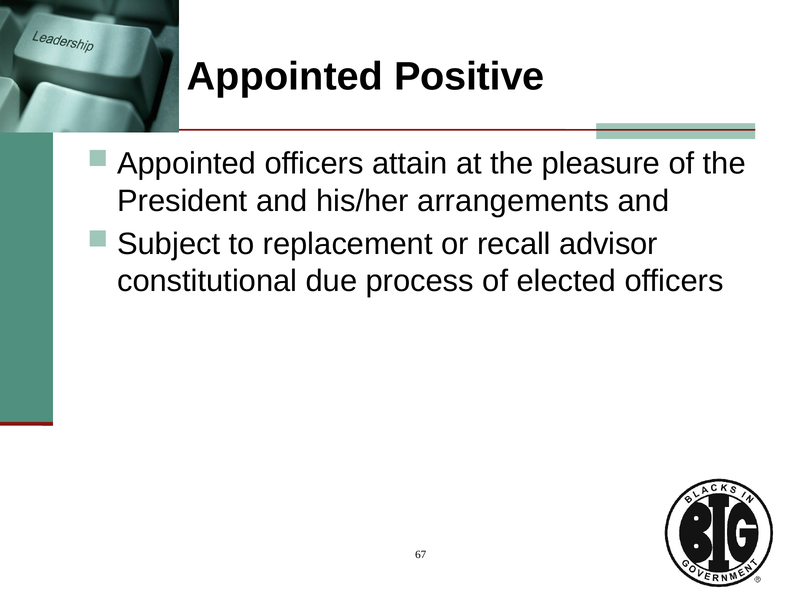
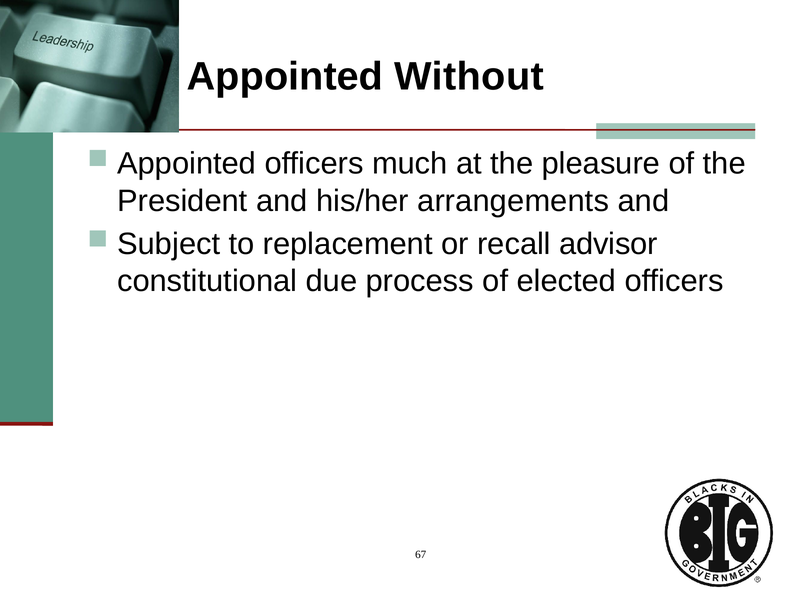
Positive: Positive -> Without (469, 77)
attain: attain -> much (410, 164)
